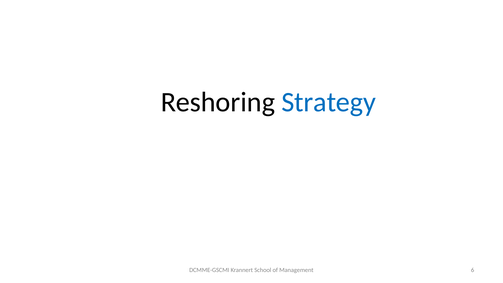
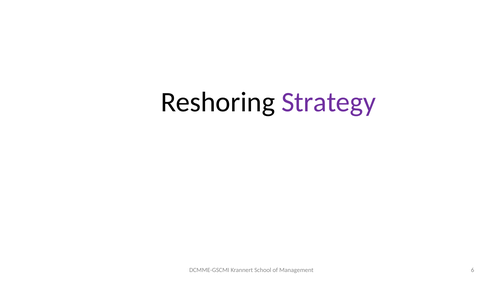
Strategy colour: blue -> purple (329, 102)
